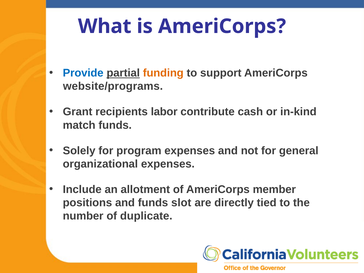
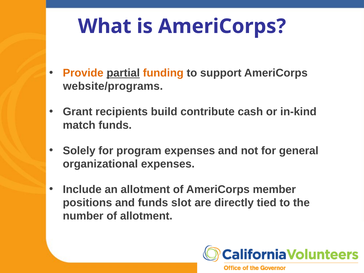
Provide colour: blue -> orange (83, 73)
labor: labor -> build (164, 112)
of duplicate: duplicate -> allotment (146, 216)
